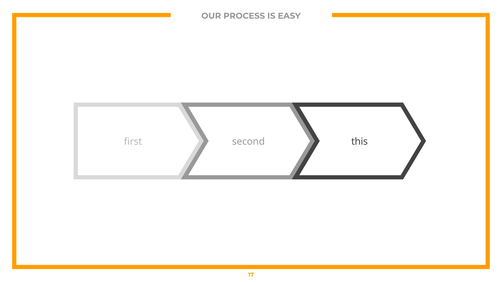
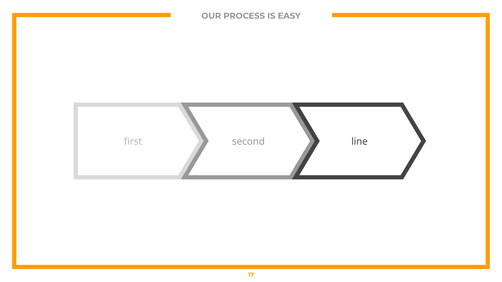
this: this -> line (360, 142)
